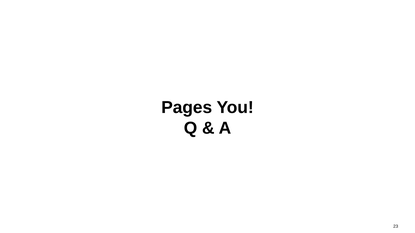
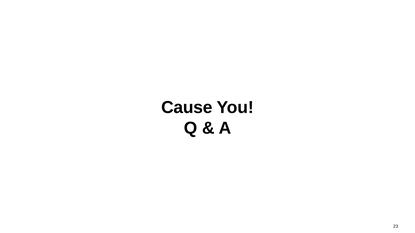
Pages: Pages -> Cause (187, 108)
